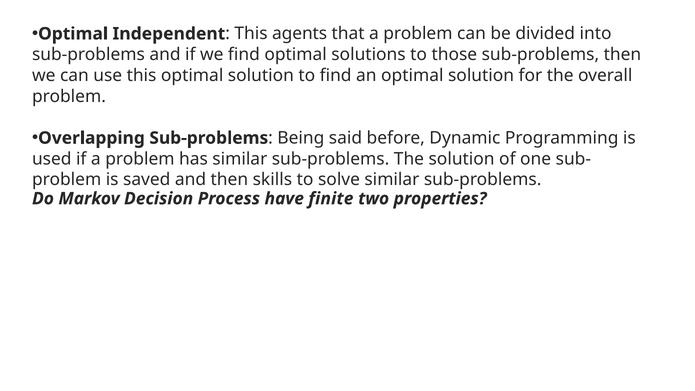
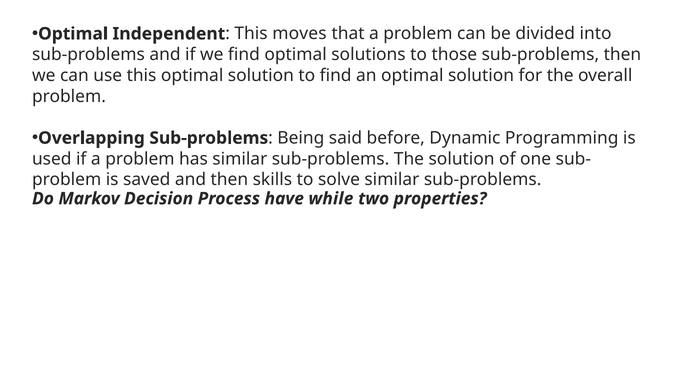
agents: agents -> moves (299, 34)
finite: finite -> while (331, 199)
